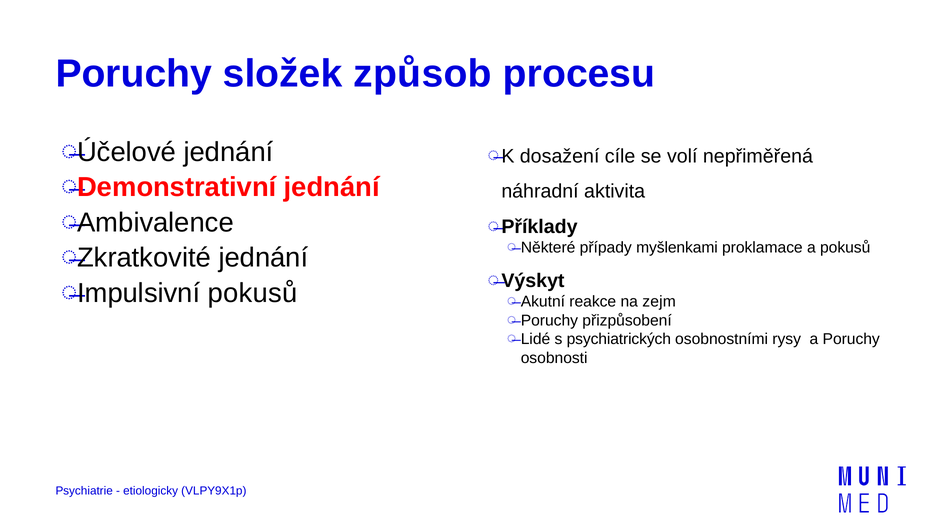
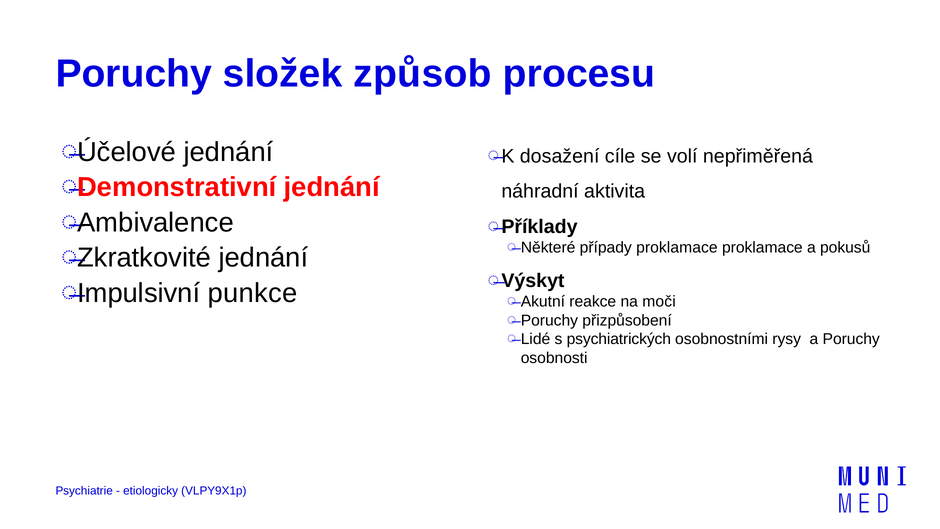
případy myšlenkami: myšlenkami -> proklamace (677, 247)
Impulsivní pokusů: pokusů -> punkce (253, 293)
zejm: zejm -> moči (659, 301)
